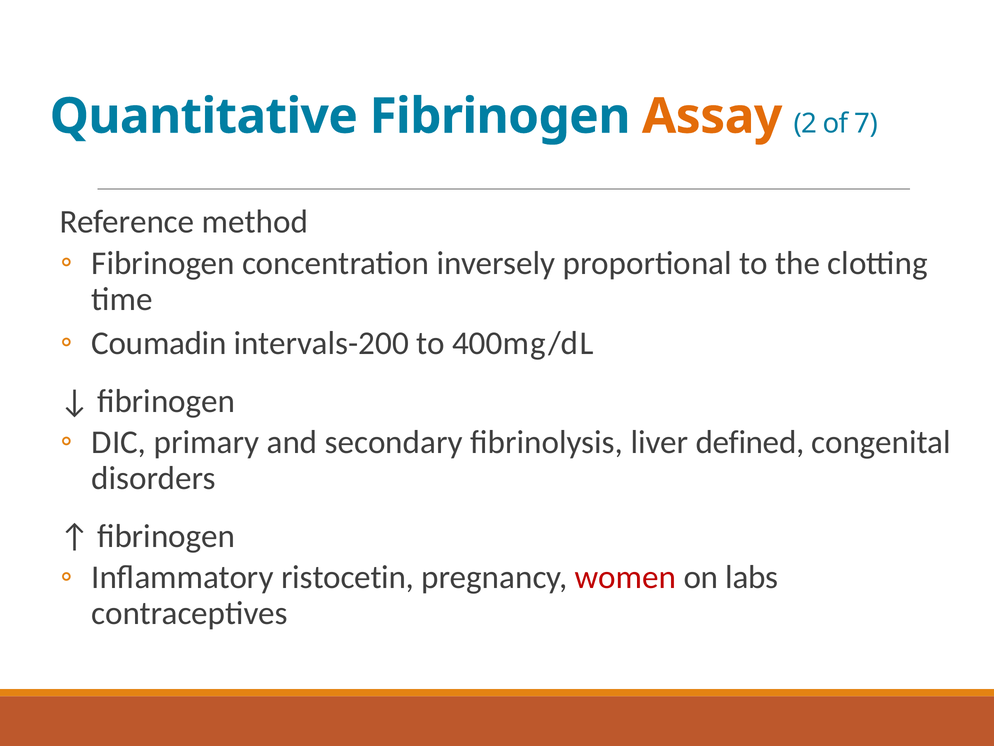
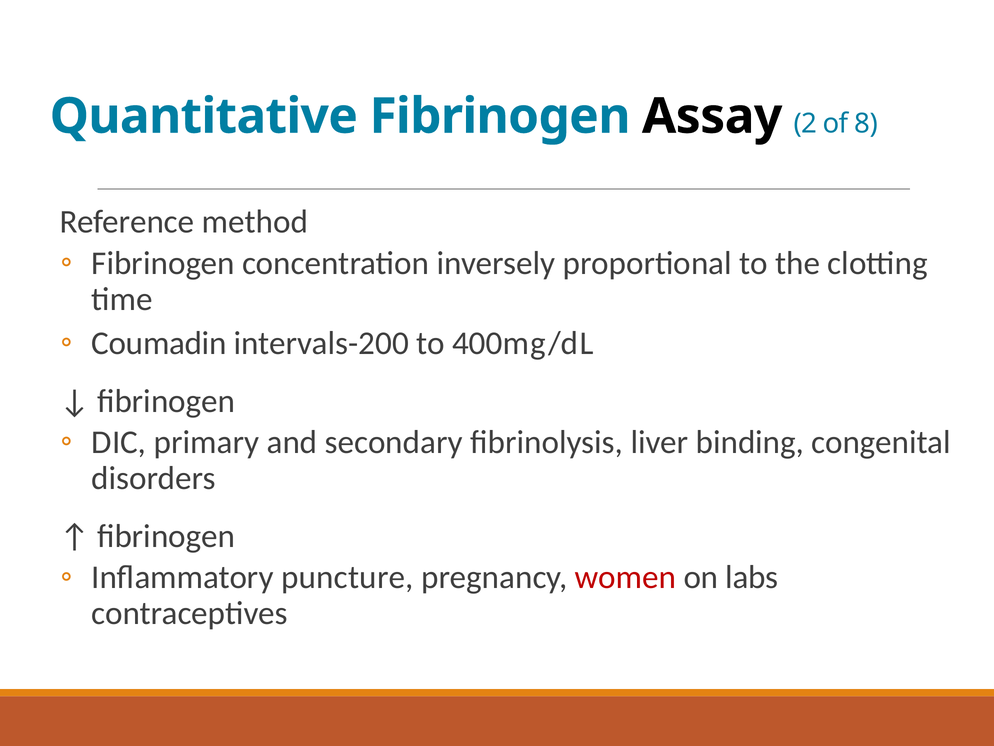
Assay colour: orange -> black (712, 116)
7: 7 -> 8 (866, 124)
defined: defined -> binding (750, 442)
ristocetin: ristocetin -> puncture (347, 577)
